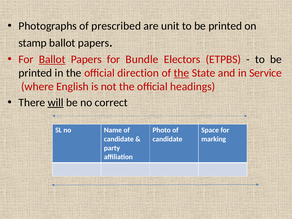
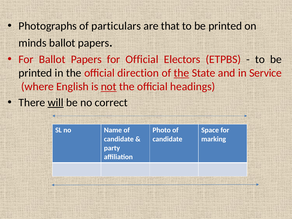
prescribed: prescribed -> particulars (116, 26)
unit: unit -> that (170, 26)
stamp: stamp -> minds (33, 43)
Ballot underline: present -> none (52, 59)
for Bundle: Bundle -> Official (142, 59)
not underline: none -> present (109, 87)
